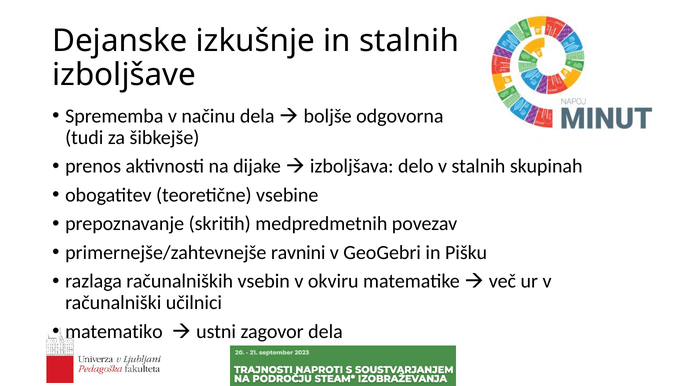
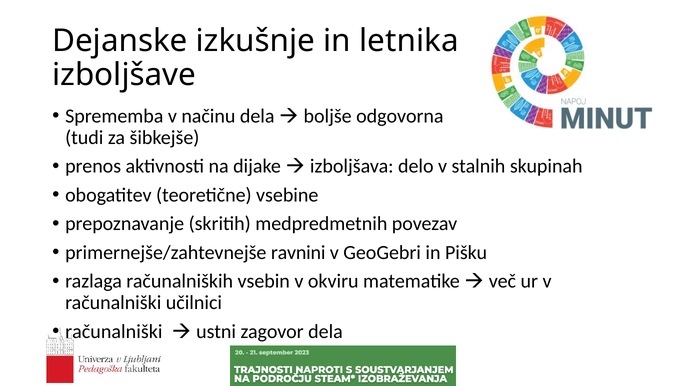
in stalnih: stalnih -> letnika (409, 41)
matematiko: matematiko -> računalniški (114, 331)
